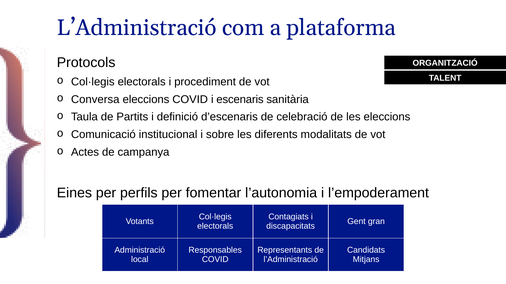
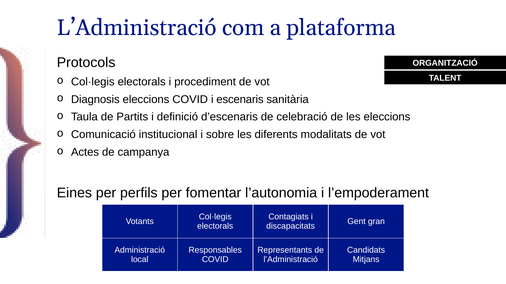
Conversa: Conversa -> Diagnosis (95, 100)
